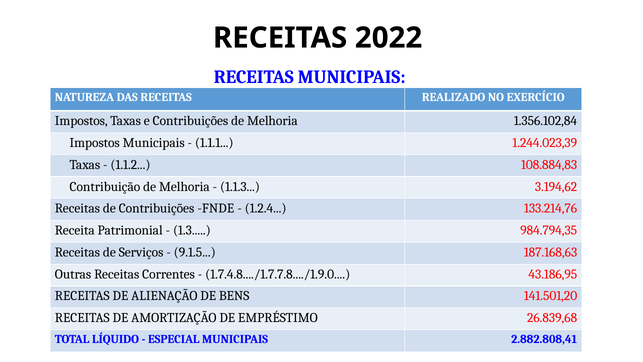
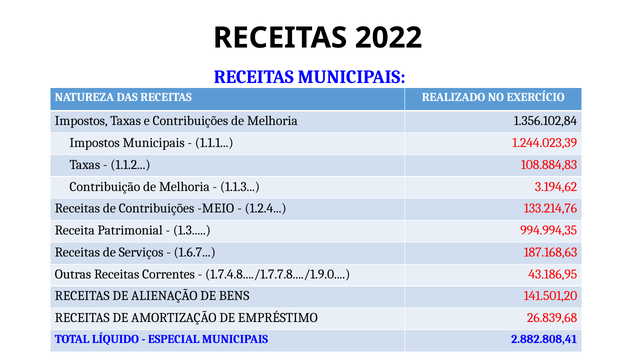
FNDE: FNDE -> MEIO (216, 208)
984.794,35: 984.794,35 -> 994.994,35 (549, 230)
9.1.5: 9.1.5 -> 1.6.7 (195, 252)
